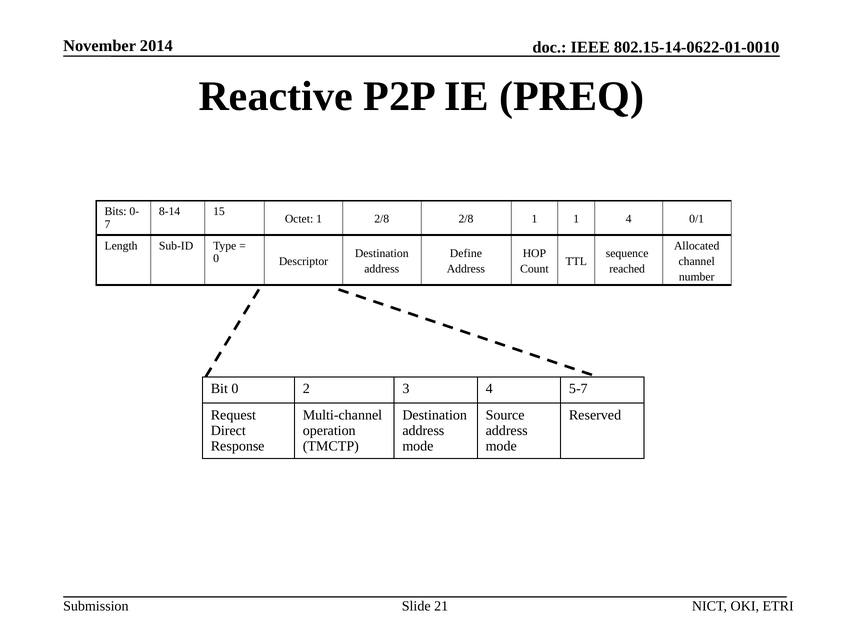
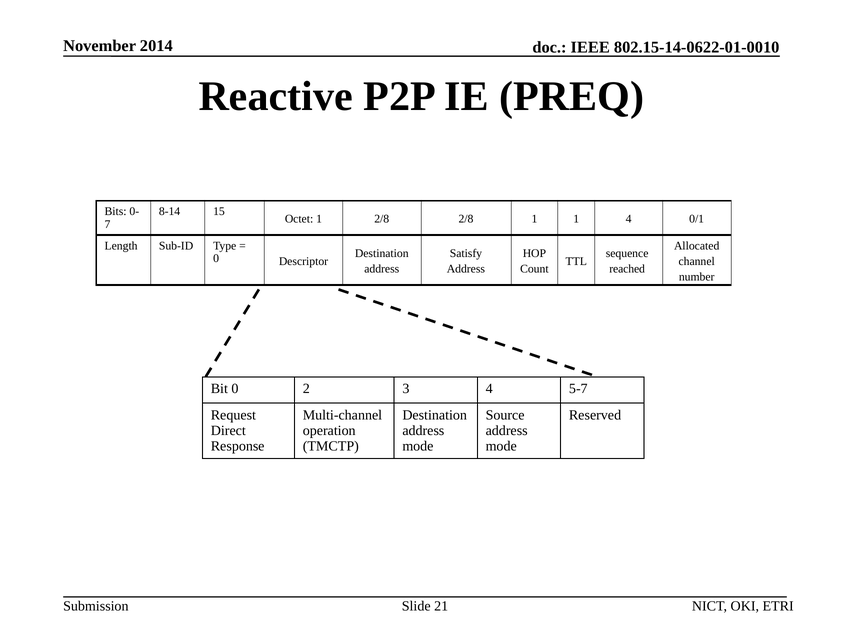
Define: Define -> Satisfy (466, 254)
